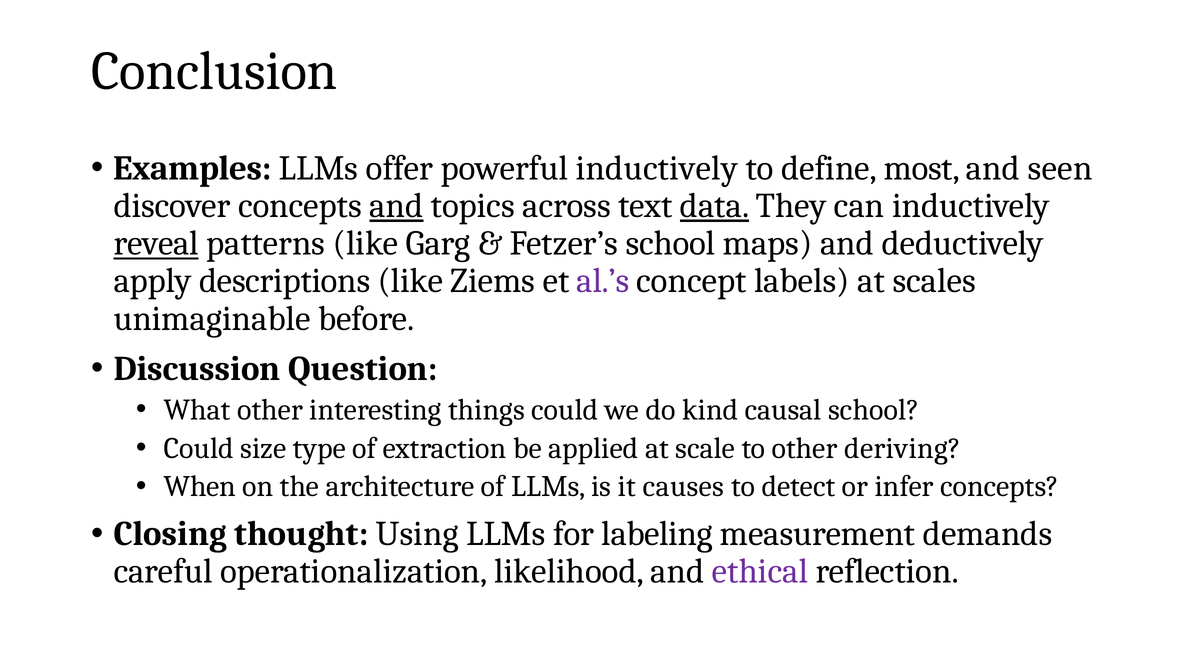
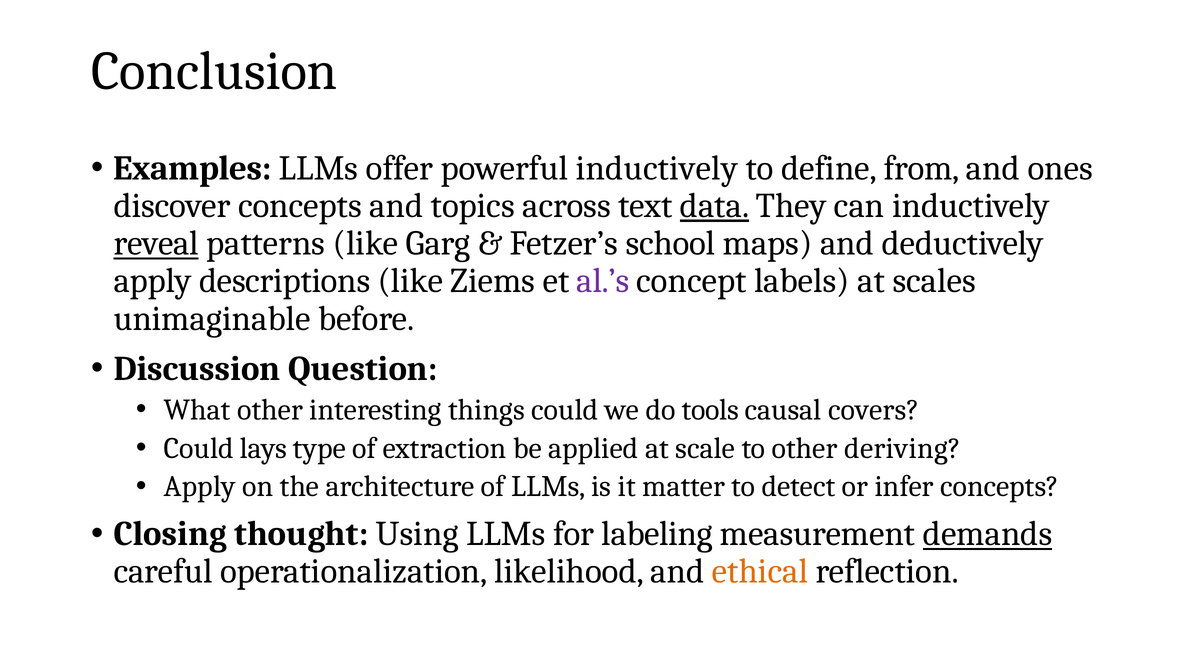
most: most -> from (922, 168)
seen: seen -> ones (1060, 168)
and underline: present -> none (396, 206)
kind: kind -> tools (710, 410)
causal school: school -> covers (874, 410)
size: size -> lays (264, 448)
When: When -> Apply (200, 487)
causes: causes -> matter (684, 487)
demands underline: none -> present (988, 534)
ethical colour: purple -> orange (760, 572)
